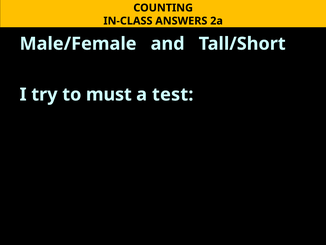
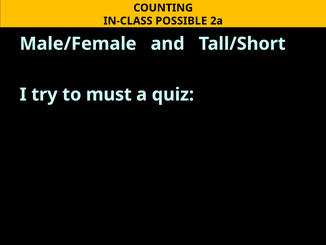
ANSWERS: ANSWERS -> POSSIBLE (181, 21)
test: test -> quiz (173, 94)
